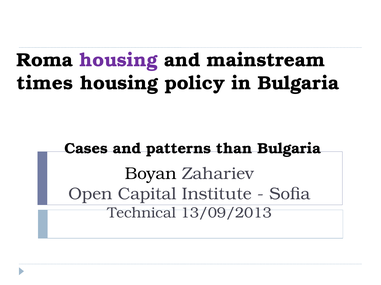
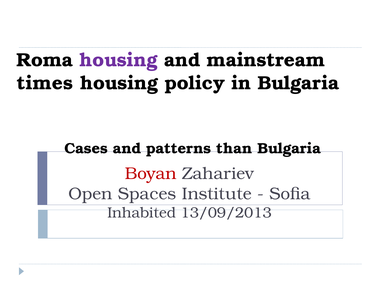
Boyan colour: black -> red (151, 174)
Capital: Capital -> Spaces (147, 194)
Technical: Technical -> Inhabited (142, 213)
